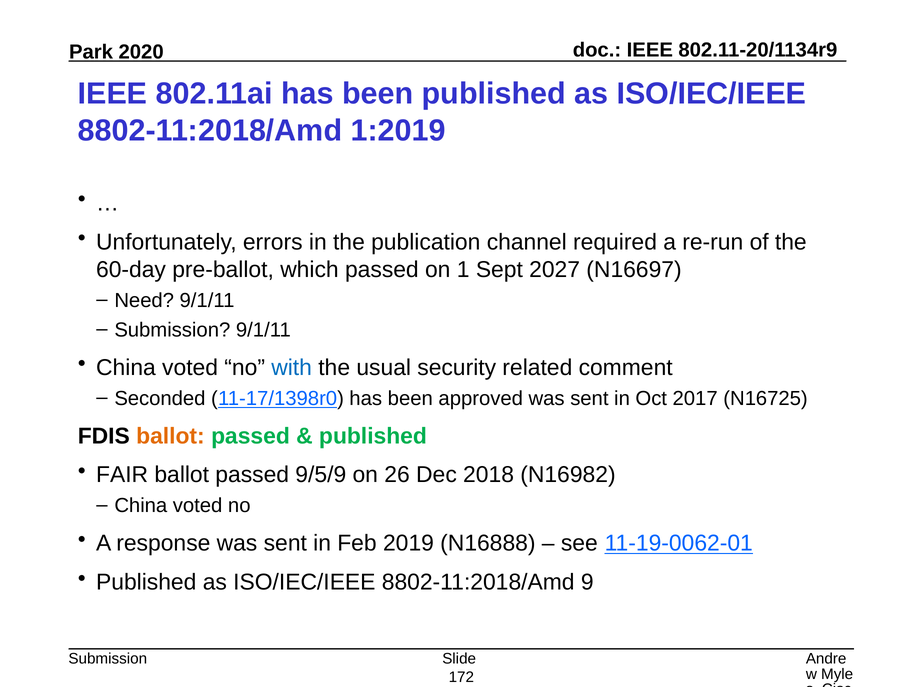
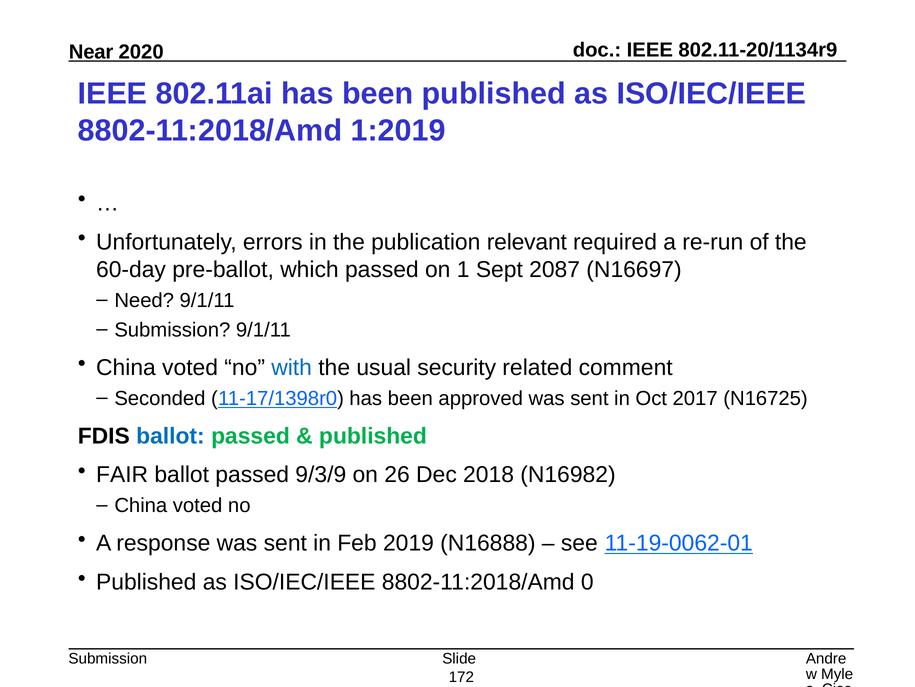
Park: Park -> Near (91, 52)
channel: channel -> relevant (527, 242)
2027: 2027 -> 2087 (555, 269)
ballot colour: orange -> blue (170, 436)
9/5/9: 9/5/9 -> 9/3/9 (321, 474)
9: 9 -> 0 (587, 582)
